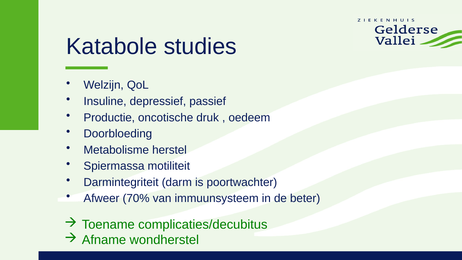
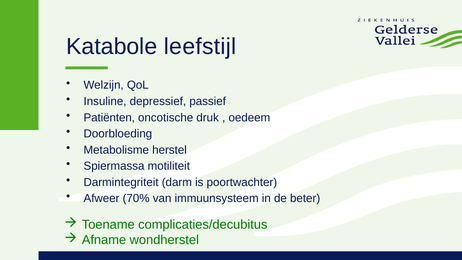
studies: studies -> leefstijl (200, 46)
Productie: Productie -> Patiënten (109, 117)
